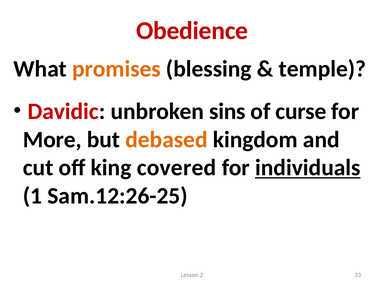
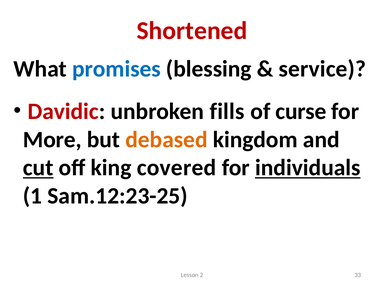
Obedience: Obedience -> Shortened (192, 31)
promises colour: orange -> blue (116, 69)
temple: temple -> service (322, 69)
sins: sins -> fills (227, 111)
cut underline: none -> present (38, 168)
Sam.12:26-25: Sam.12:26-25 -> Sam.12:23-25 (118, 196)
